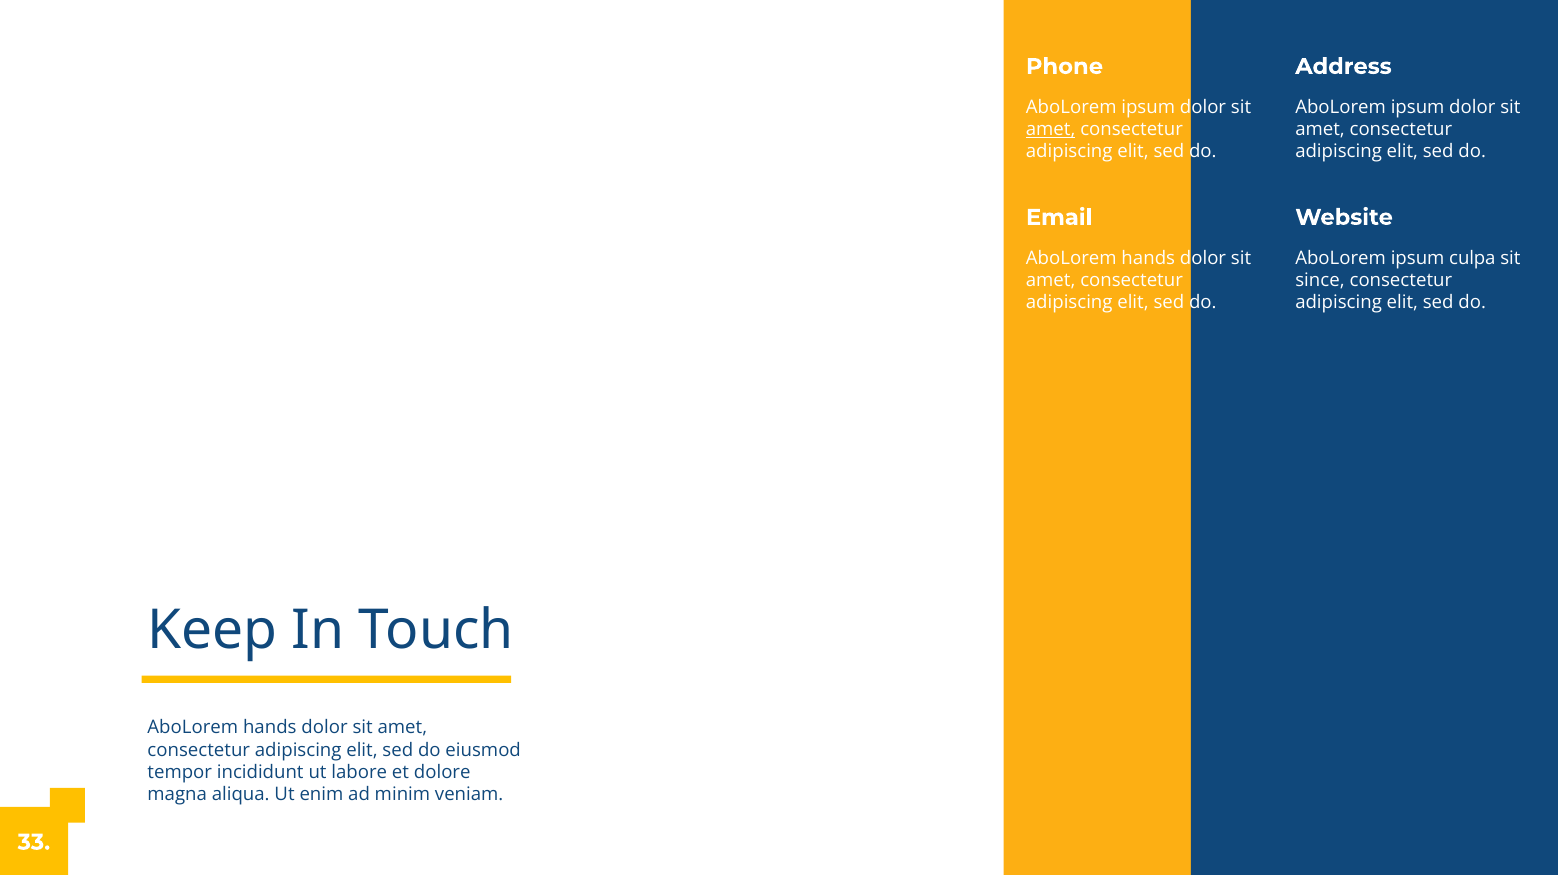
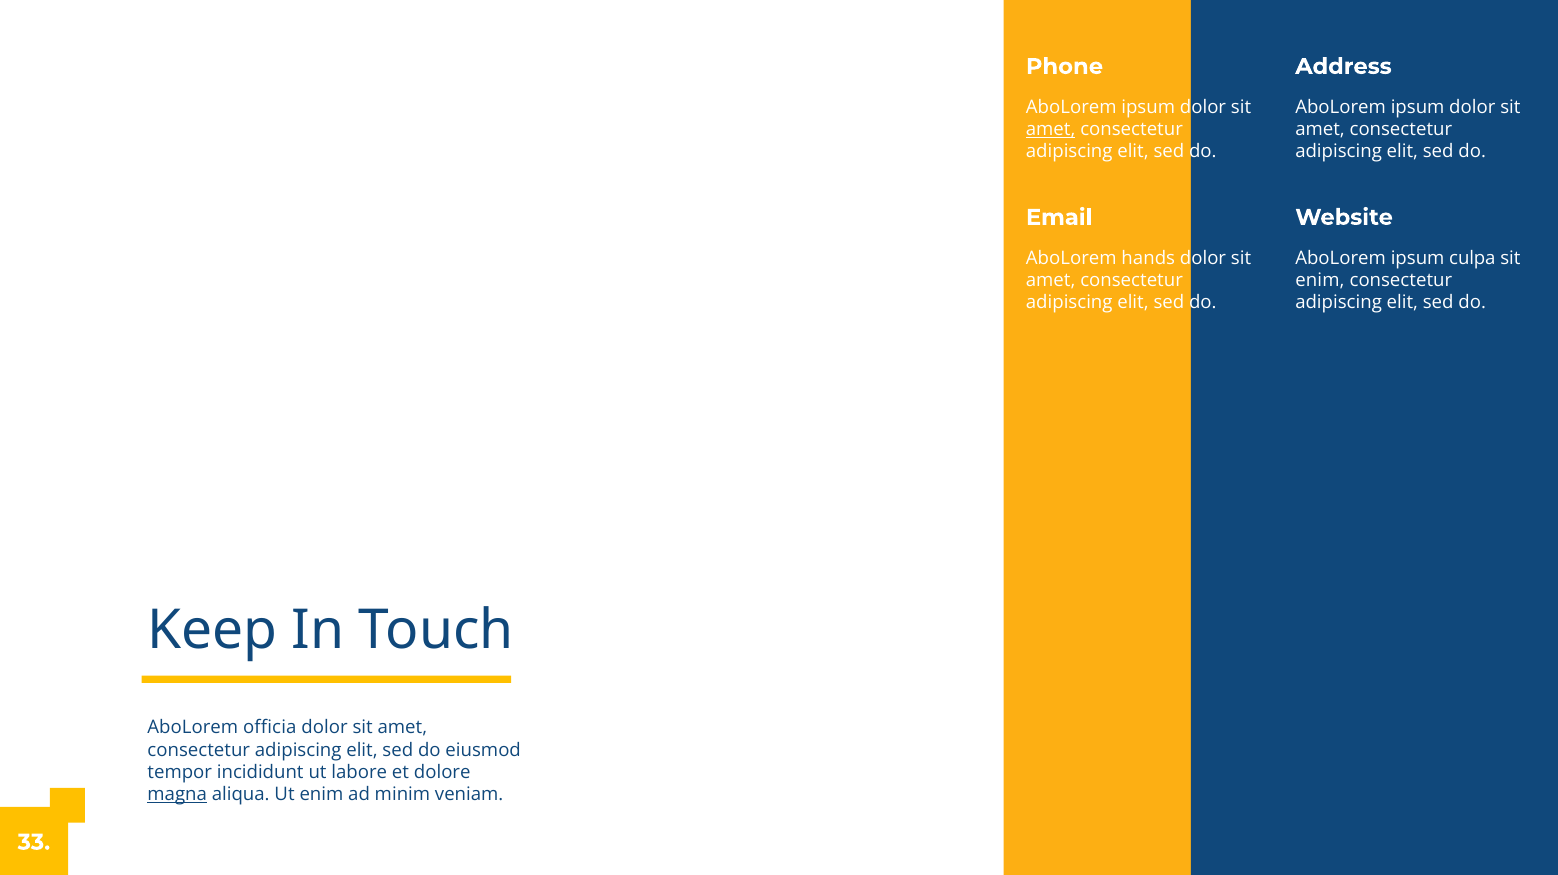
since: since -> enim (1320, 280)
hands: hands -> officia (270, 728)
magna underline: none -> present (177, 795)
